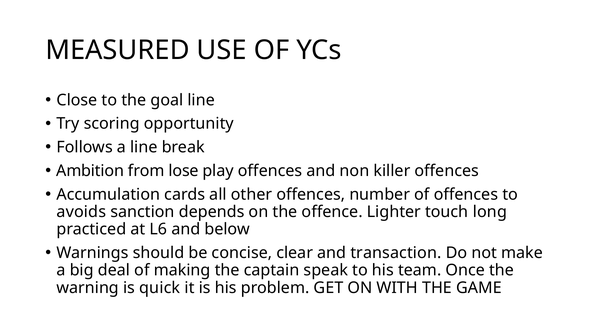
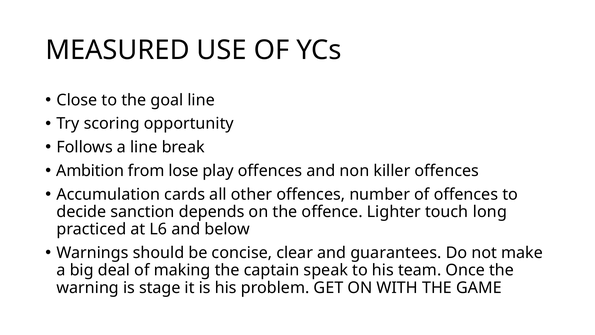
avoids: avoids -> decide (81, 212)
transaction: transaction -> guarantees (396, 253)
quick: quick -> stage (160, 287)
